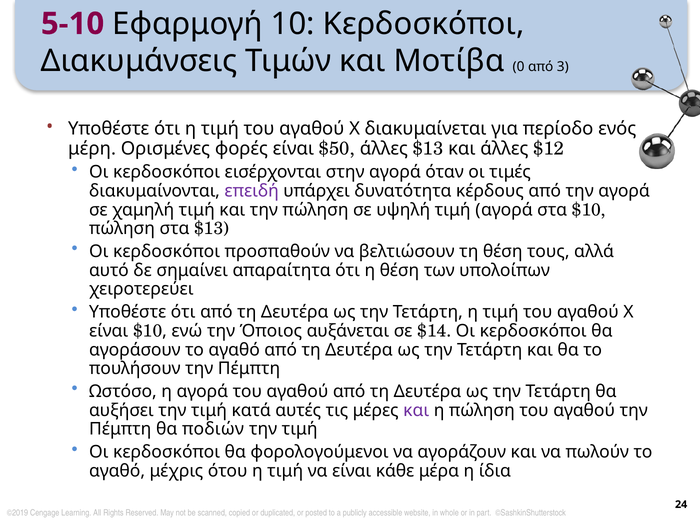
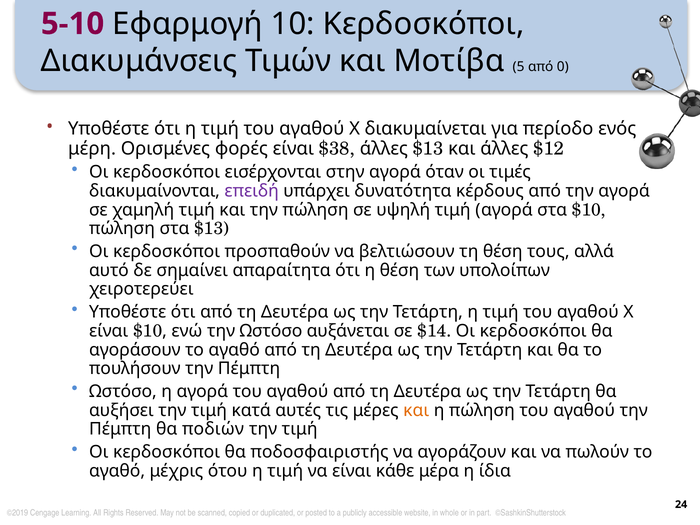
0: 0 -> 5 (519, 67)
3: 3 -> 0 (563, 67)
$50: $50 -> $38 (337, 149)
την Όποιος: Όποιος -> Ωστόσο (271, 331)
και colour: purple -> orange (416, 410)
φορολογούμενοι: φορολογούμενοι -> ποδοσφαιριστής (320, 452)
